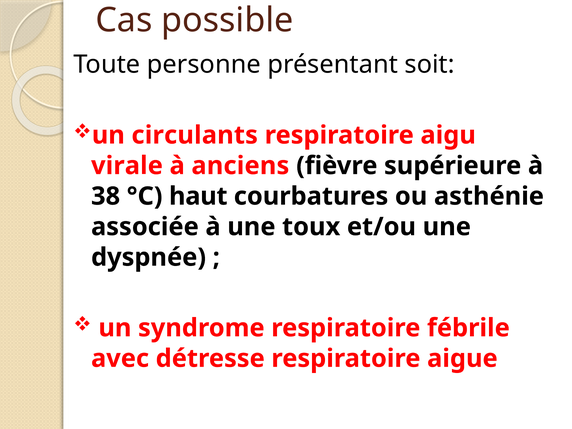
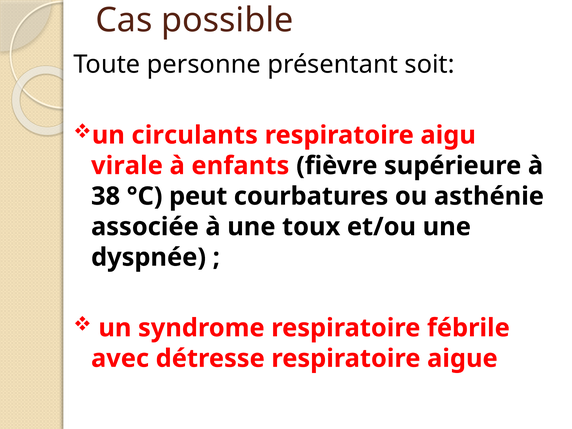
anciens: anciens -> enfants (240, 166)
haut: haut -> peut (198, 196)
